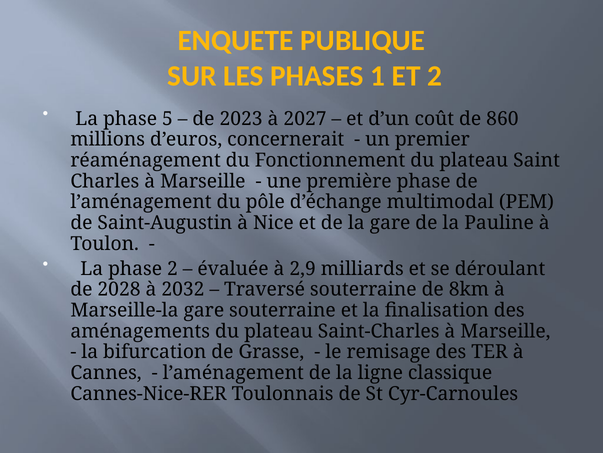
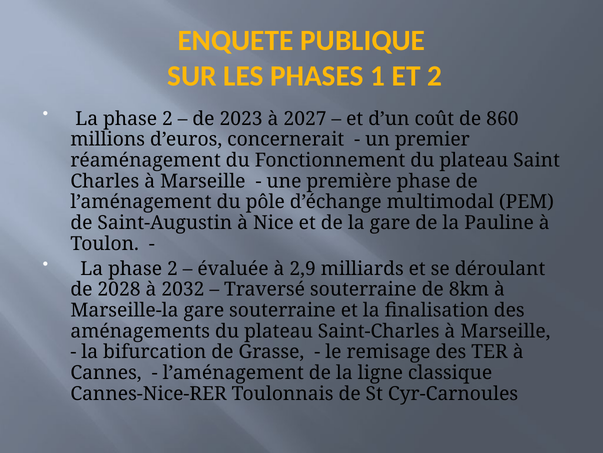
5: 5 -> 2 (167, 119)
